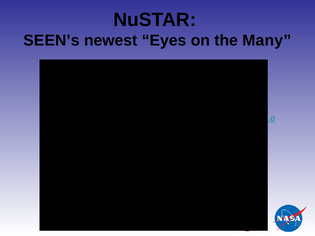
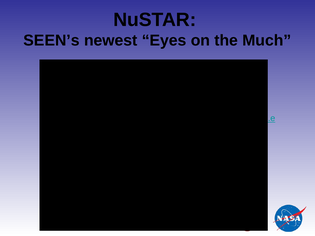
Many: Many -> Much (267, 40)
